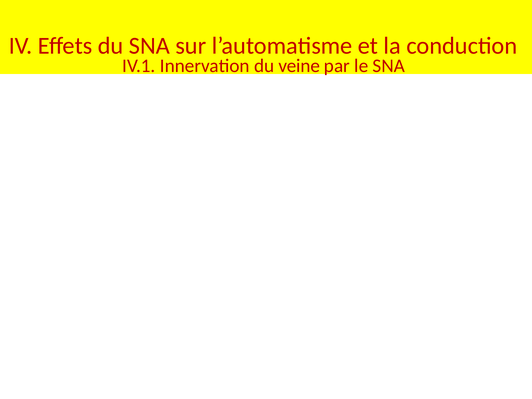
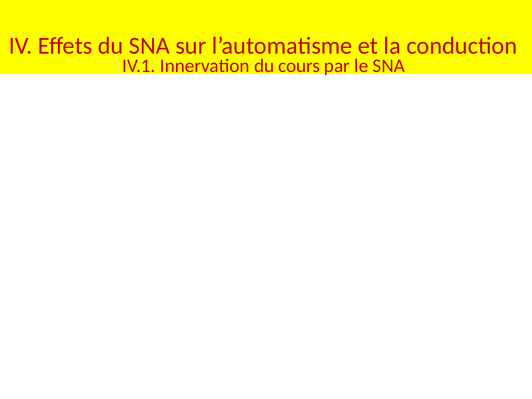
veine: veine -> cours (299, 66)
